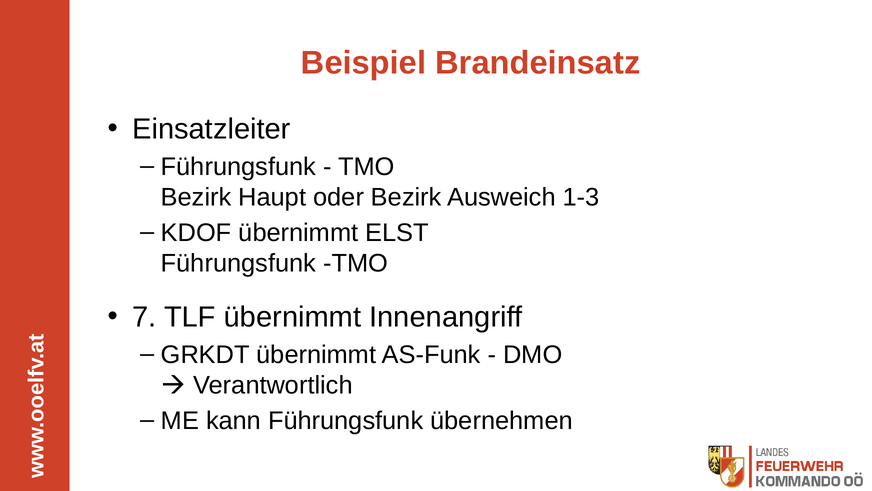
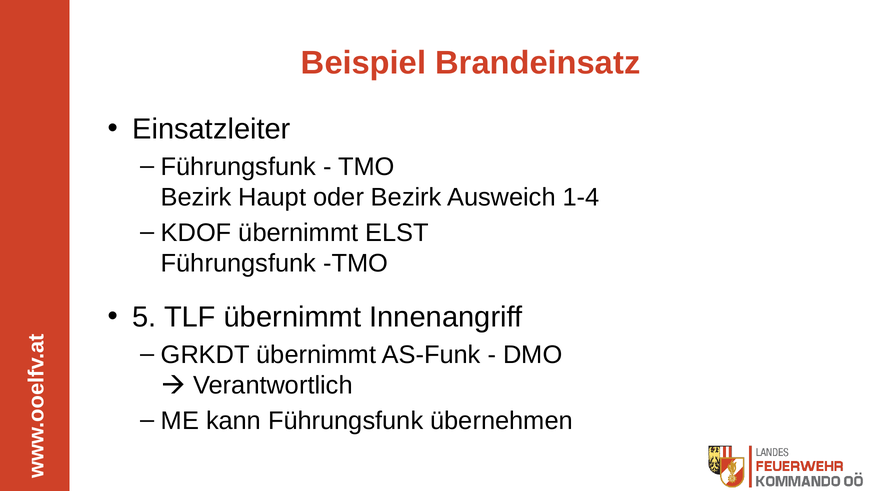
1-3: 1-3 -> 1-4 (581, 197)
7: 7 -> 5 (144, 317)
